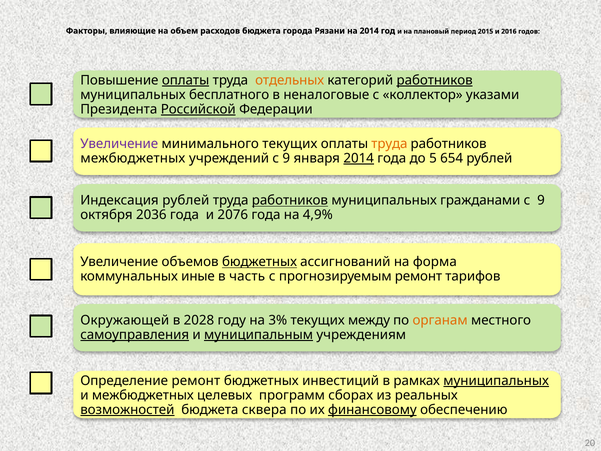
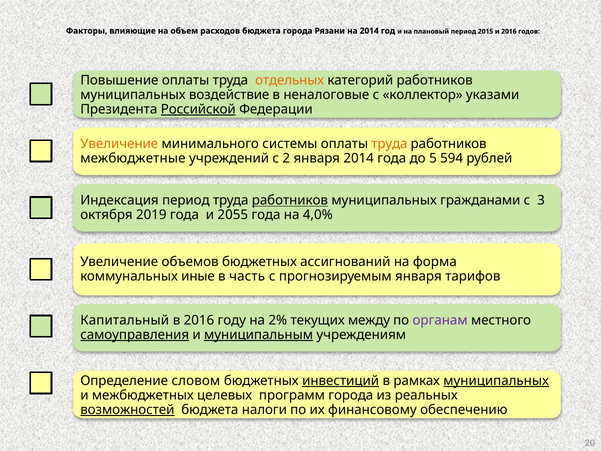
оплаты underline: present -> none (186, 80)
работников underline: present -> none (435, 80)
бесплатного: бесплатного -> воздействие (229, 95)
Увеличение colour: purple -> orange (119, 144)
минимального текущих: текущих -> системы (290, 144)
межбюджетных: межбюджетных -> межбюджетные (133, 158)
учреждений с 9: 9 -> 2 (286, 158)
2014 underline: present -> none (359, 158)
654: 654 -> 594 (452, 158)
Индексация рублей: рублей -> период (186, 200)
9: 9 -> 3 (541, 200)
2036: 2036 -> 2019 (151, 215)
2076: 2076 -> 2055 (233, 215)
4,9%: 4,9% -> 4,0% (318, 215)
бюджетных underline: present -> none (259, 262)
прогнозируемым ремонт: ремонт -> января (418, 276)
Окружающей: Окружающей -> Капитальный (125, 320)
в 2028: 2028 -> 2016 (199, 320)
3%: 3% -> 2% (278, 320)
органам colour: orange -> purple (440, 320)
Определение ремонт: ремонт -> словом (196, 381)
инвестиций underline: none -> present (341, 381)
программ сборах: сборах -> города (351, 395)
сквера: сквера -> налоги (264, 409)
финансовому underline: present -> none (372, 409)
